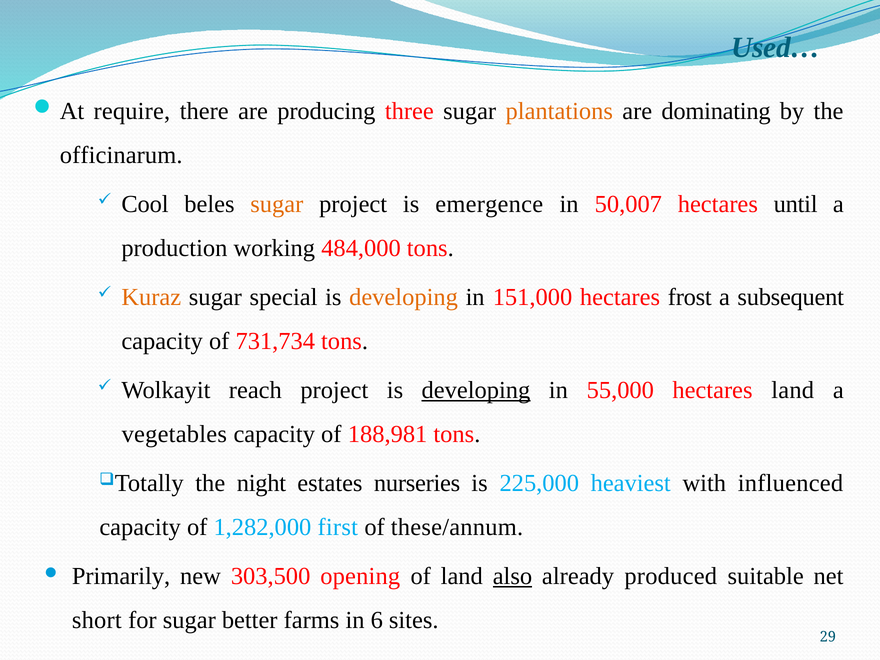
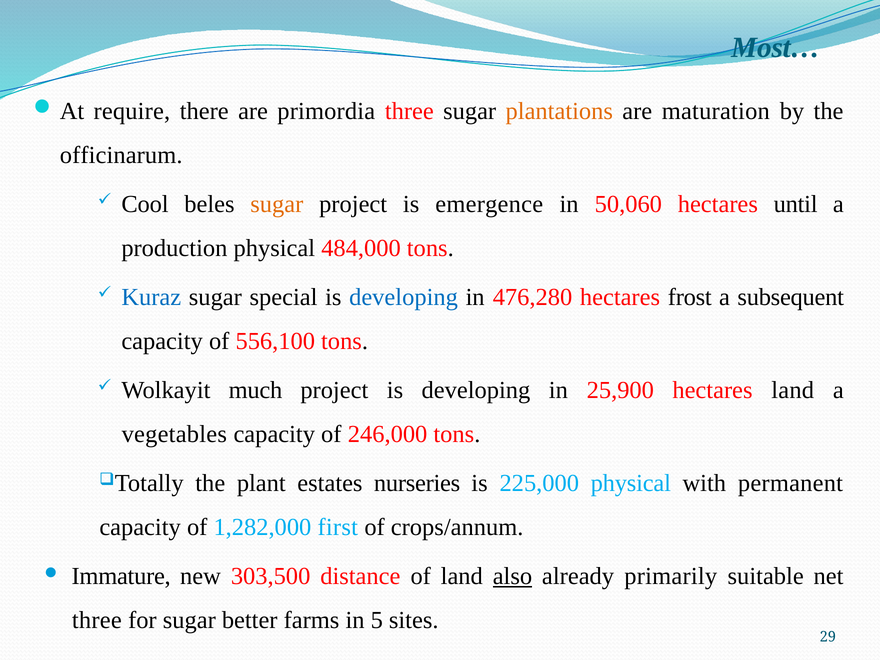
Used…: Used… -> Most… (776, 48)
producing: producing -> primordia (326, 111)
dominating: dominating -> maturation (716, 111)
50,007: 50,007 -> 50,060 (628, 204)
production working: working -> physical (274, 248)
Kuraz colour: orange -> blue (151, 297)
developing colour: orange -> blue (404, 297)
151,000: 151,000 -> 476,280 (533, 297)
731,734: 731,734 -> 556,100 (275, 341)
reach: reach -> much (255, 390)
developing underline: present -> none (476, 390)
55,000: 55,000 -> 25,900 (620, 390)
188,981: 188,981 -> 246,000 (388, 434)
night: night -> plant (261, 483)
225,000 heaviest: heaviest -> physical (631, 483)
influenced: influenced -> permanent (790, 483)
these/annum: these/annum -> crops/annum (457, 527)
Primarily: Primarily -> Immature (121, 576)
opening: opening -> distance (360, 576)
produced: produced -> primarily (671, 576)
short: short -> three (97, 620)
6: 6 -> 5 (377, 620)
